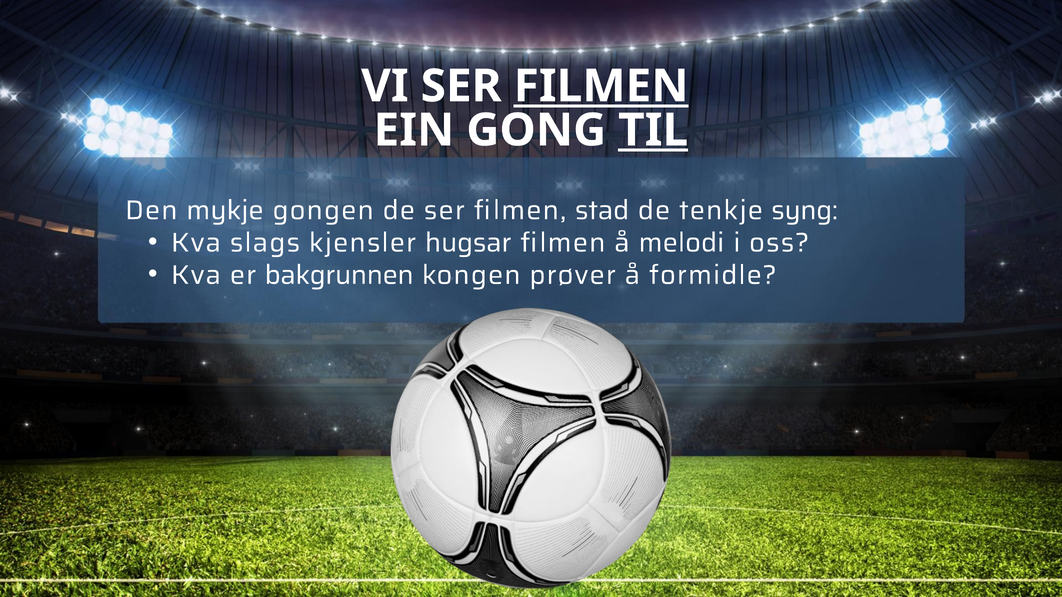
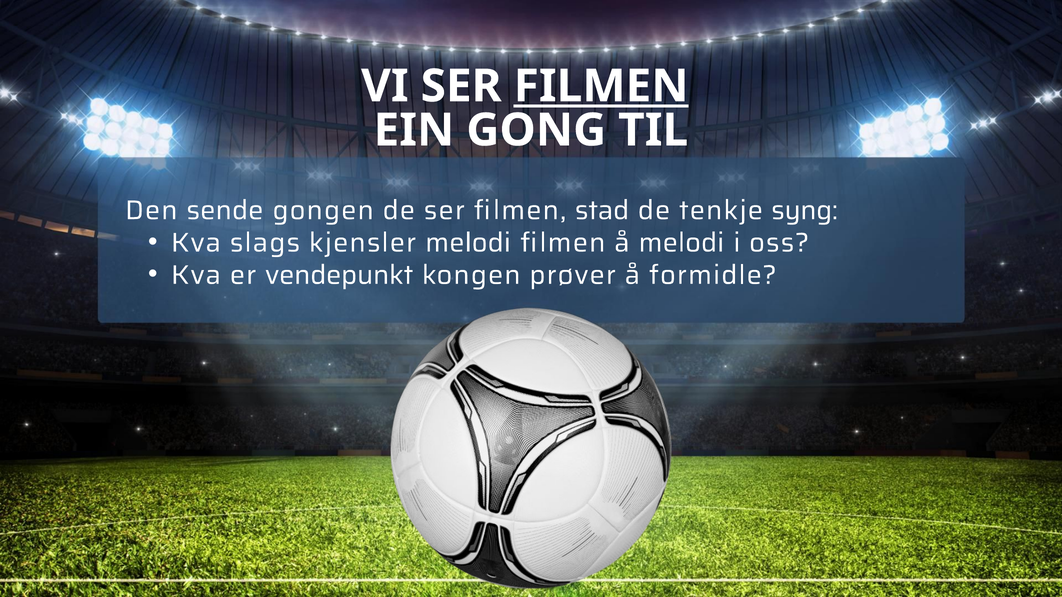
TIL underline: present -> none (653, 130)
mykje: mykje -> sende (225, 210)
kjensler hugsar: hugsar -> melodi (468, 243)
bakgrunnen: bakgrunnen -> vendepunkt (339, 275)
